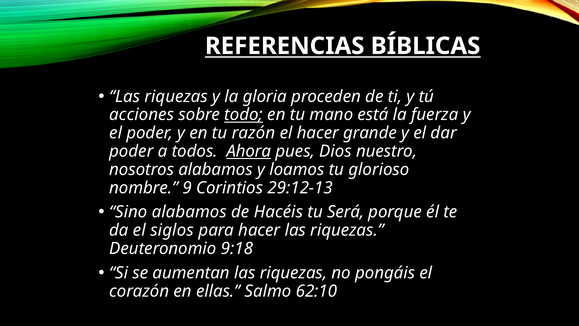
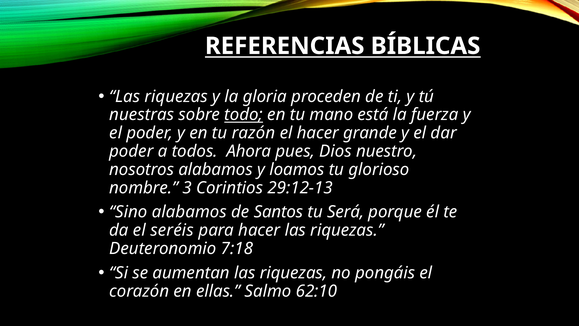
acciones: acciones -> nuestras (142, 115)
Ahora underline: present -> none (249, 151)
9: 9 -> 3 (187, 188)
Hacéis: Hacéis -> Santos (279, 212)
siglos: siglos -> seréis (172, 230)
9:18: 9:18 -> 7:18 (237, 248)
